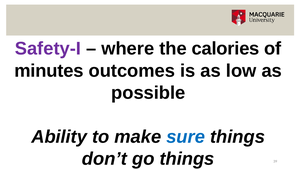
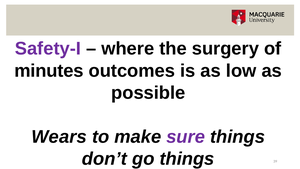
calories: calories -> surgery (225, 49)
Ability: Ability -> Wears (59, 137)
sure colour: blue -> purple (186, 137)
